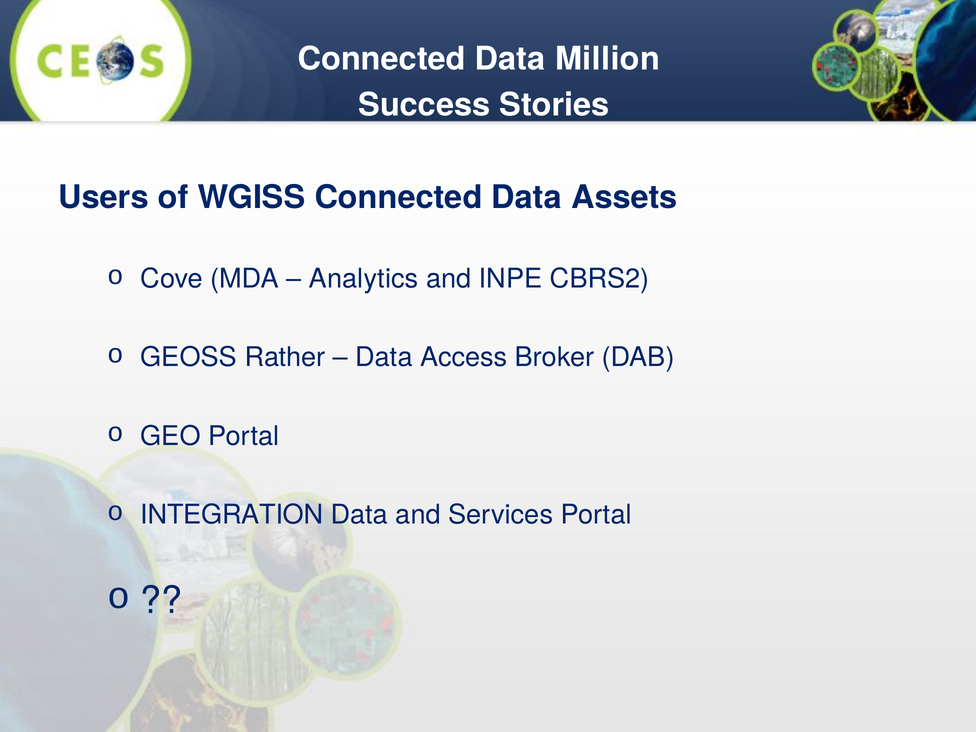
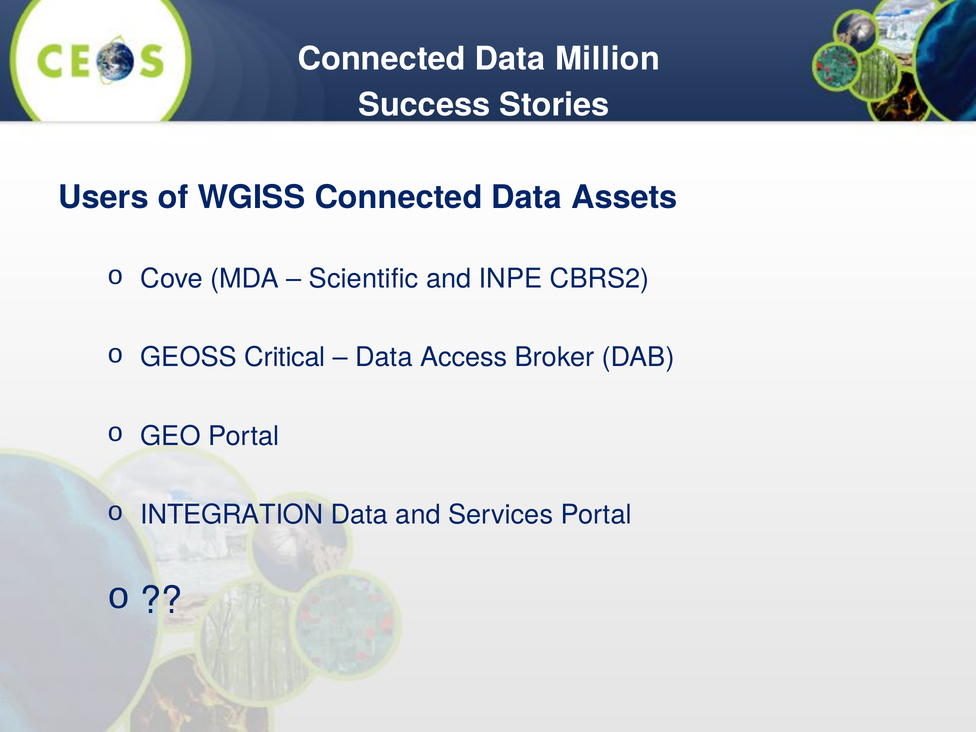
Analytics: Analytics -> Scientific (364, 279)
Rather: Rather -> Critical (285, 358)
